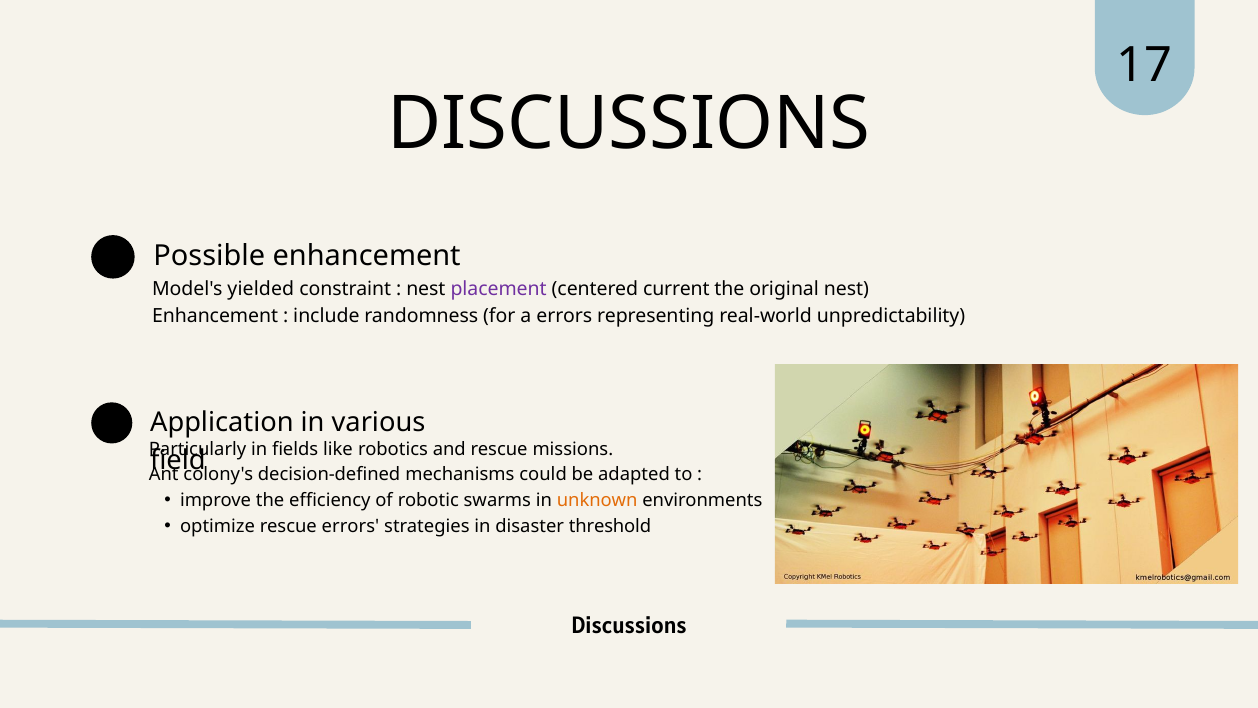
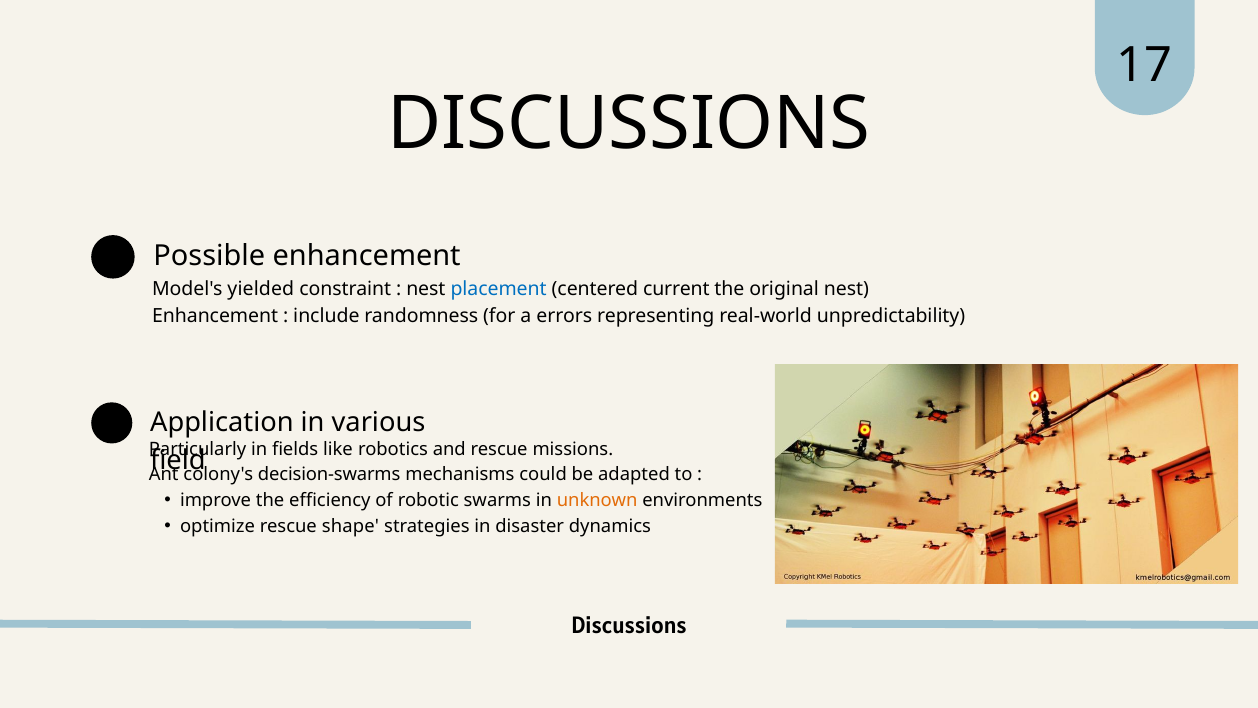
placement colour: purple -> blue (499, 289)
decision-defined: decision-defined -> decision-swarms (329, 475)
rescue errors: errors -> shape (350, 526)
threshold: threshold -> dynamics (610, 526)
